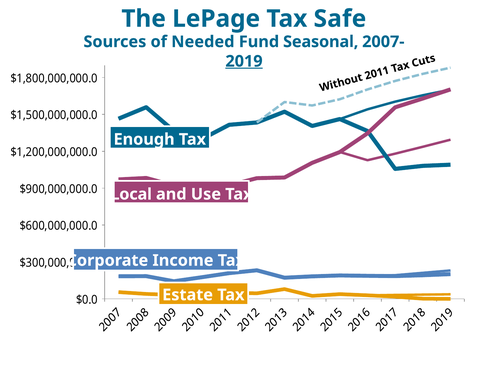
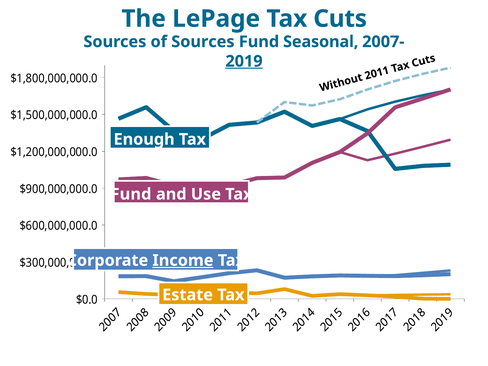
Safe: Safe -> Cuts (340, 19)
of Needed: Needed -> Sources (203, 42)
Local: Local -> Fund (131, 194)
Income underline: none -> present (183, 260)
